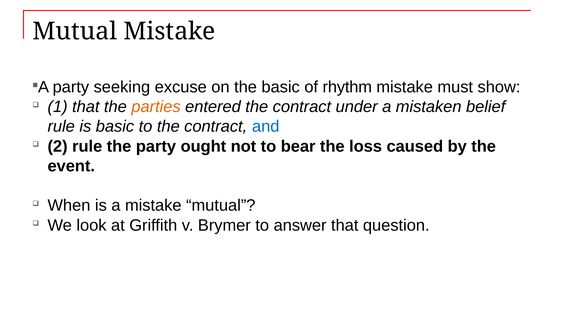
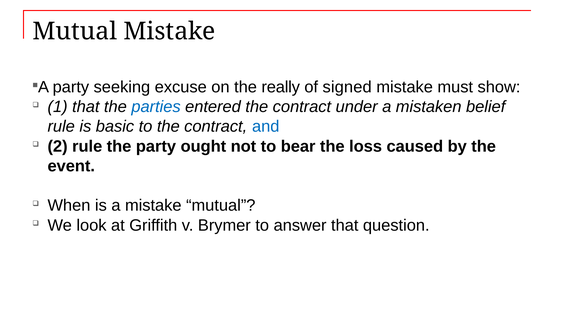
the basic: basic -> really (281, 87)
rhythm: rhythm -> signed (347, 87)
parties colour: orange -> blue (156, 107)
